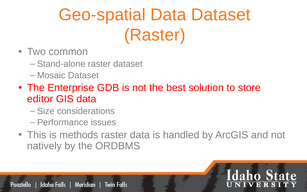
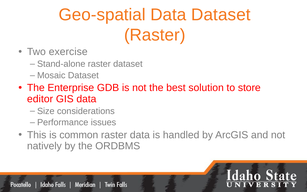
common: common -> exercise (68, 52)
methods: methods -> common (79, 135)
